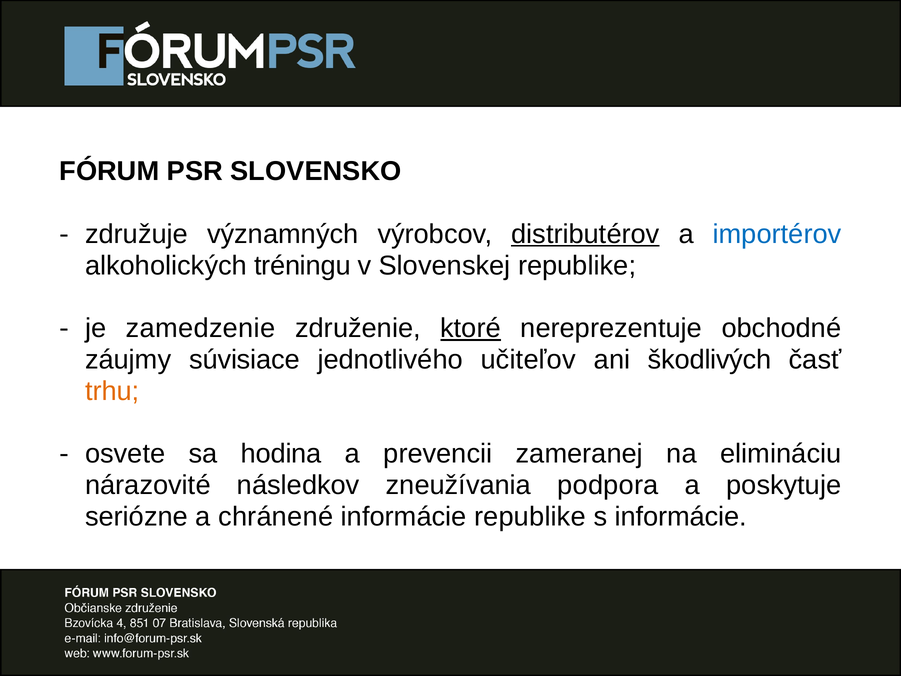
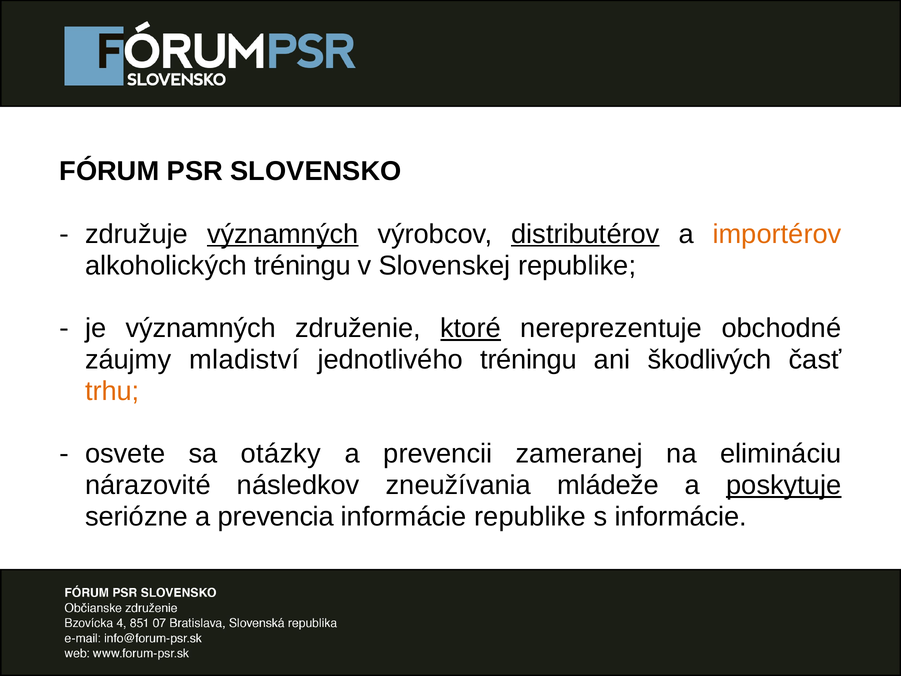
významných underline: none -> present (283, 234)
importérov colour: blue -> orange (777, 234)
je zamedzenie: zamedzenie -> významných (201, 328)
súvisiace: súvisiace -> mladiství (244, 360)
jednotlivého učiteľov: učiteľov -> tréningu (529, 360)
hodina: hodina -> otázky (281, 454)
podpora: podpora -> mládeže (608, 485)
poskytuje underline: none -> present (784, 485)
chránené: chránené -> prevencia (276, 516)
